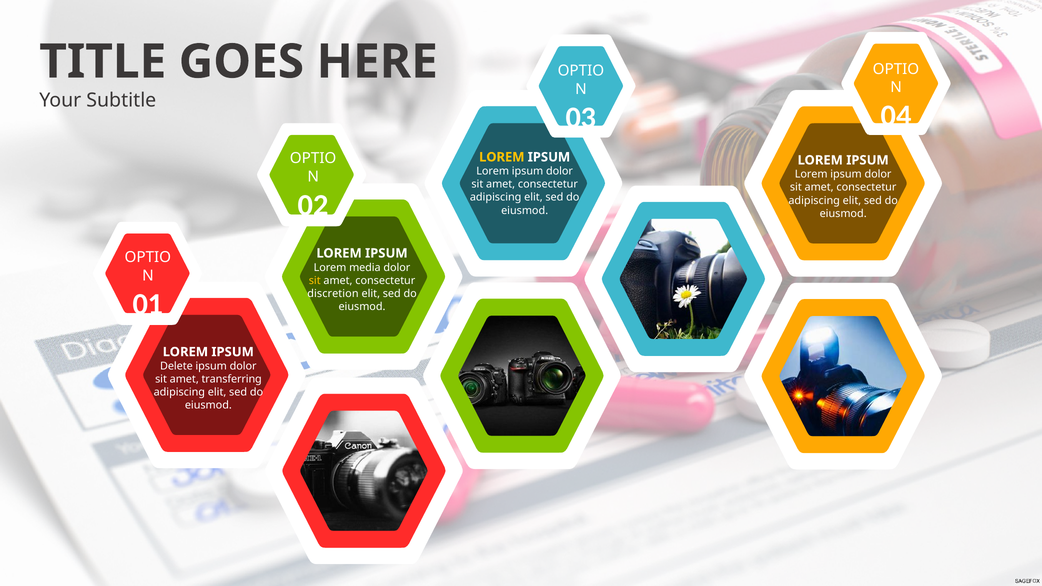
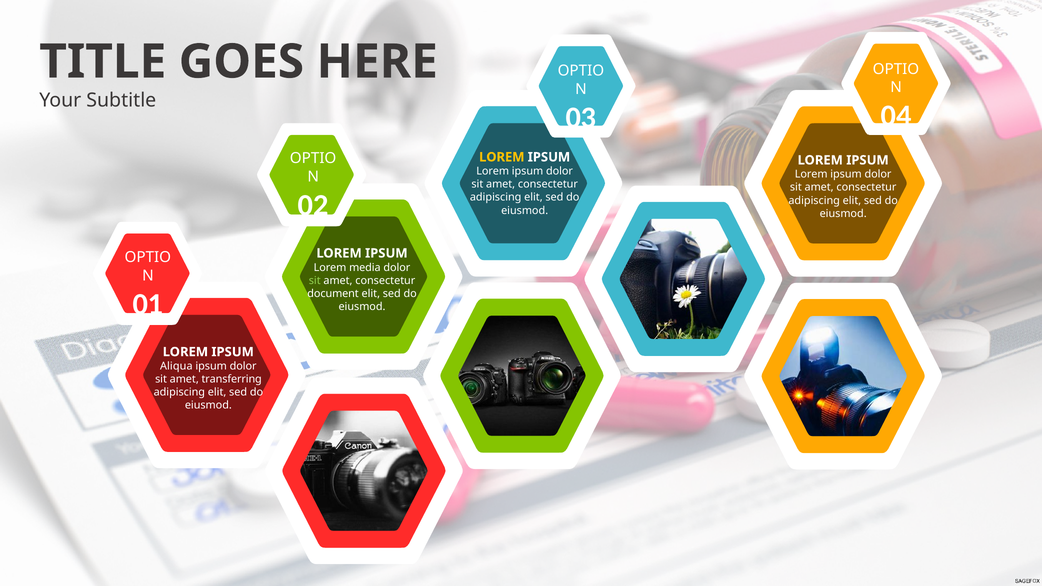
sit colour: yellow -> light green (315, 281)
discretion: discretion -> document (333, 294)
Delete: Delete -> Aliqua (176, 366)
